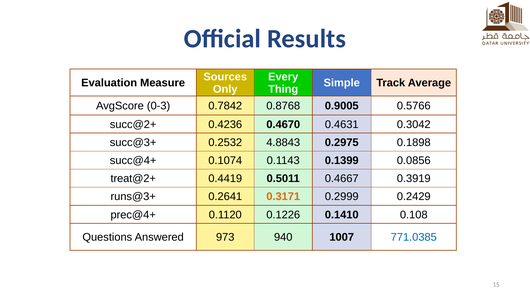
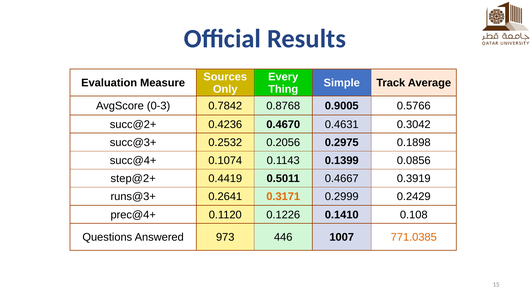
4.8843: 4.8843 -> 0.2056 (283, 143)
treat@2+: treat@2+ -> step@2+ (133, 179)
940: 940 -> 446 (283, 237)
771.0385 colour: blue -> orange (414, 237)
